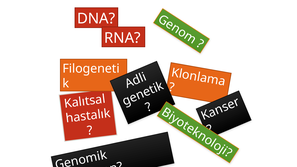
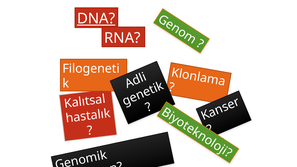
DNA underline: none -> present (96, 19)
